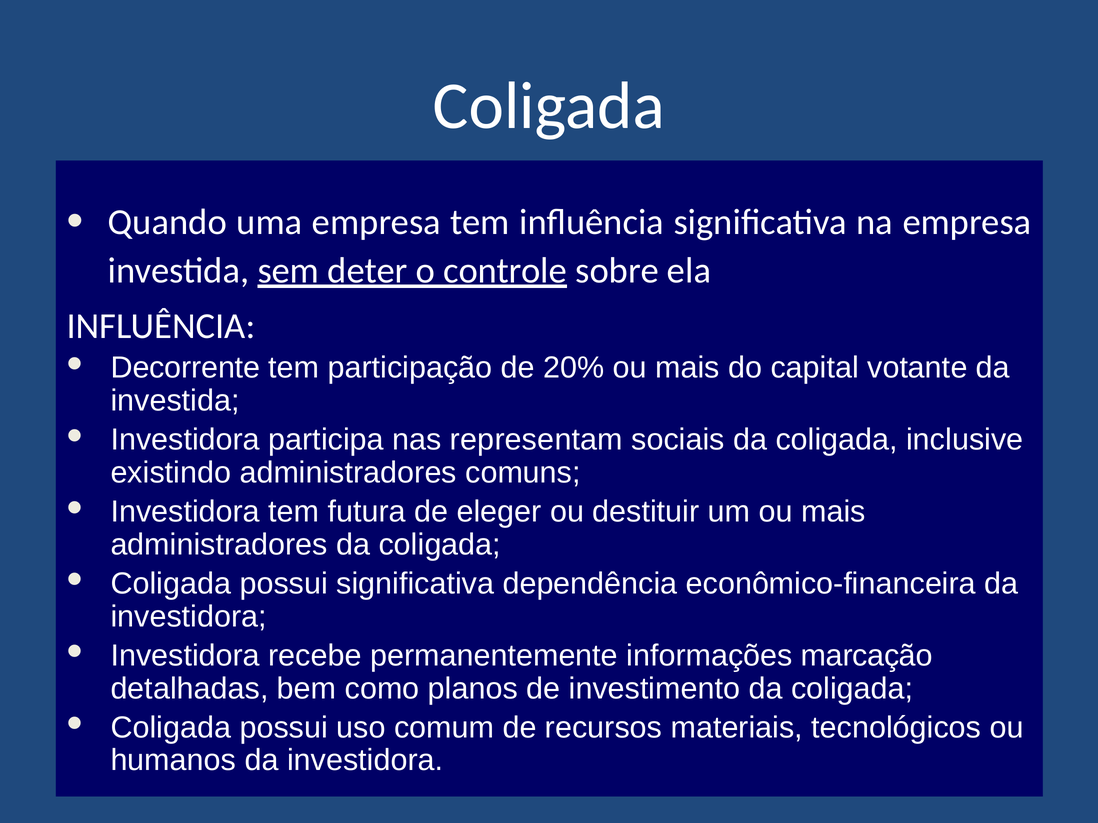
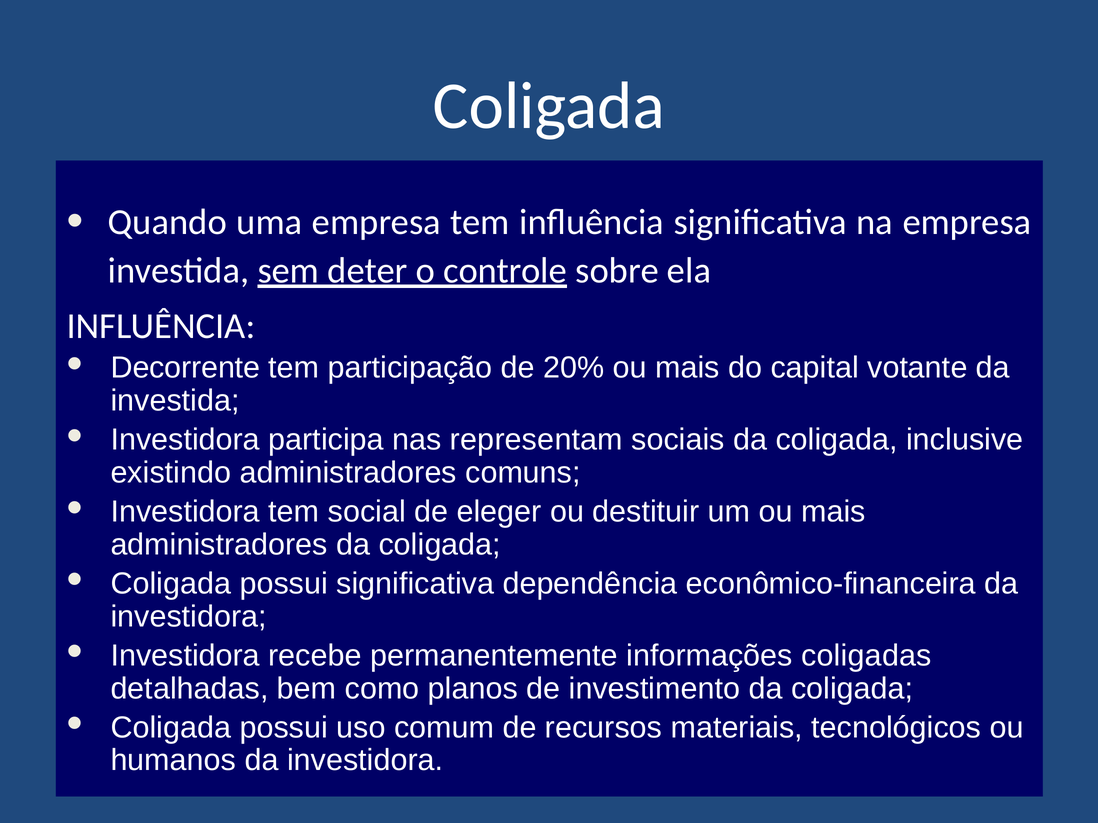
futura: futura -> social (367, 512)
marcação: marcação -> coligadas (866, 656)
